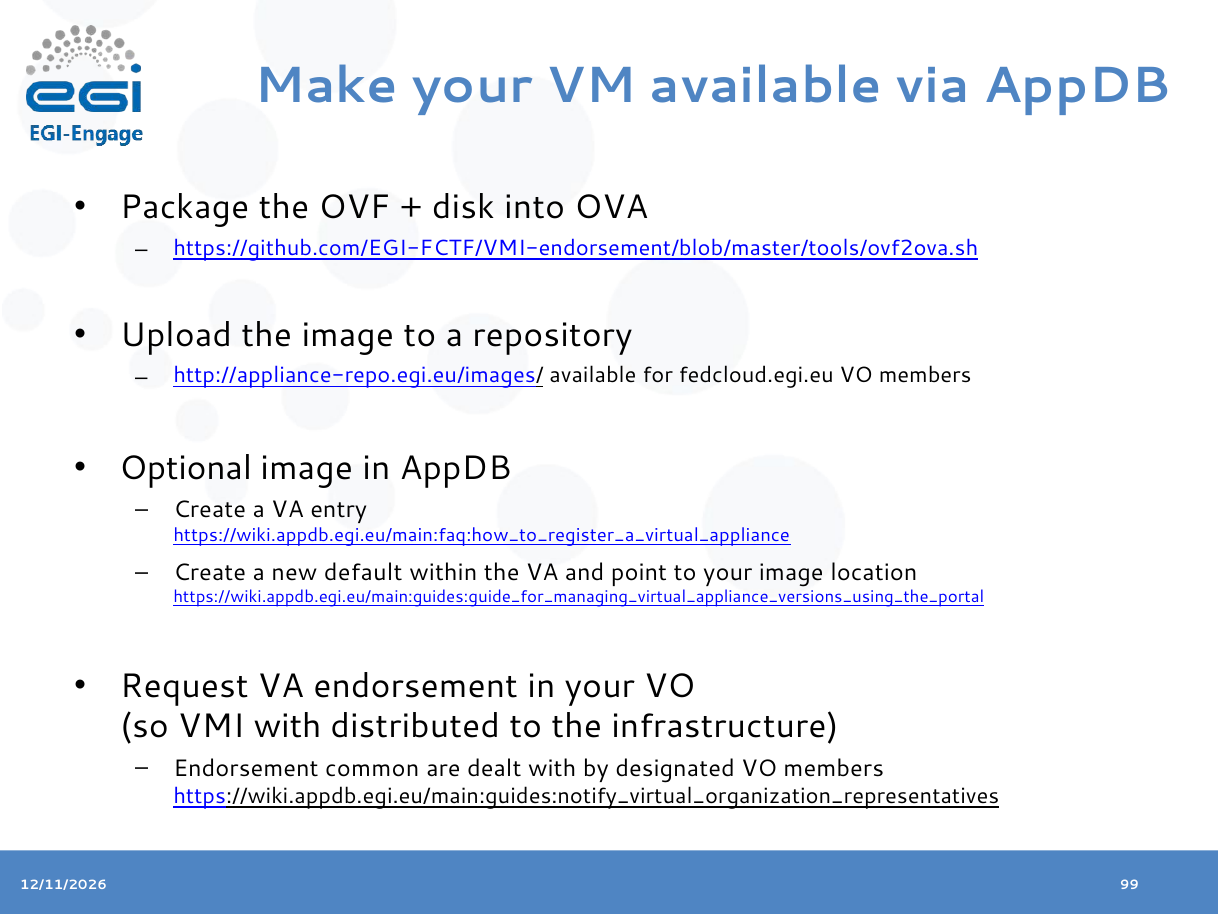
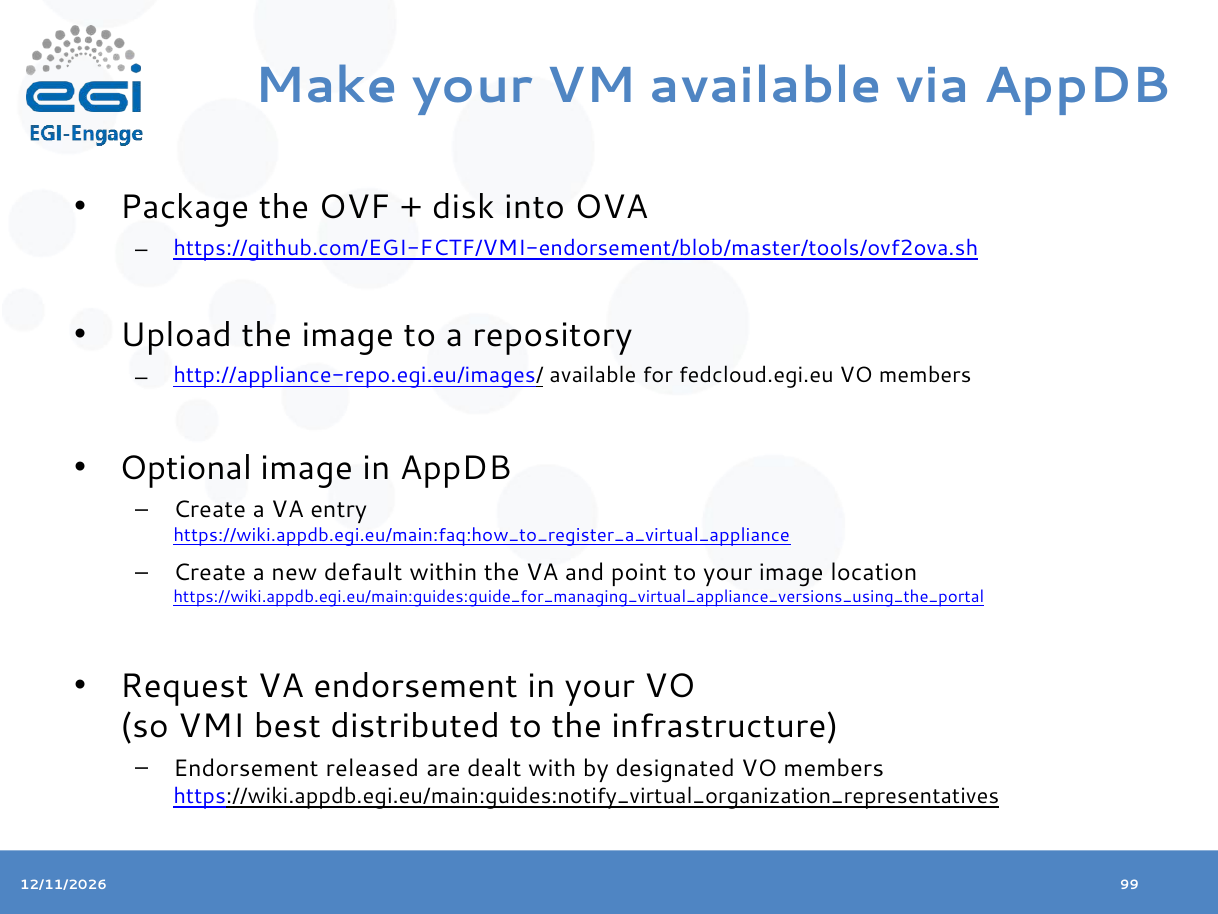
VMI with: with -> best (288, 726)
common: common -> released (372, 768)
